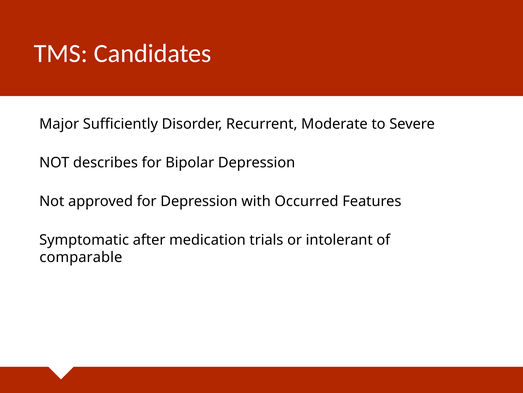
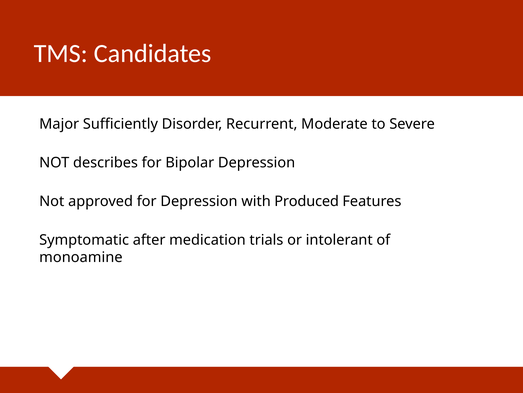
Occurred: Occurred -> Produced (307, 201)
comparable: comparable -> monoamine (81, 257)
